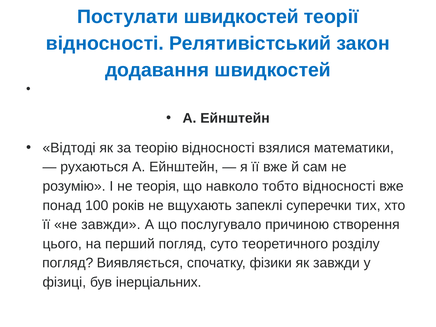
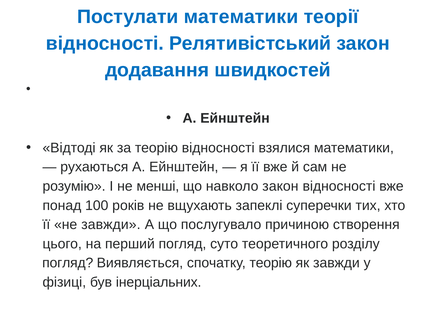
Постулати швидкостей: швидкостей -> математики (241, 17)
теорія: теорія -> менші (158, 186)
навколо тобто: тобто -> закон (280, 186)
спочатку фізики: фізики -> теорію (271, 263)
